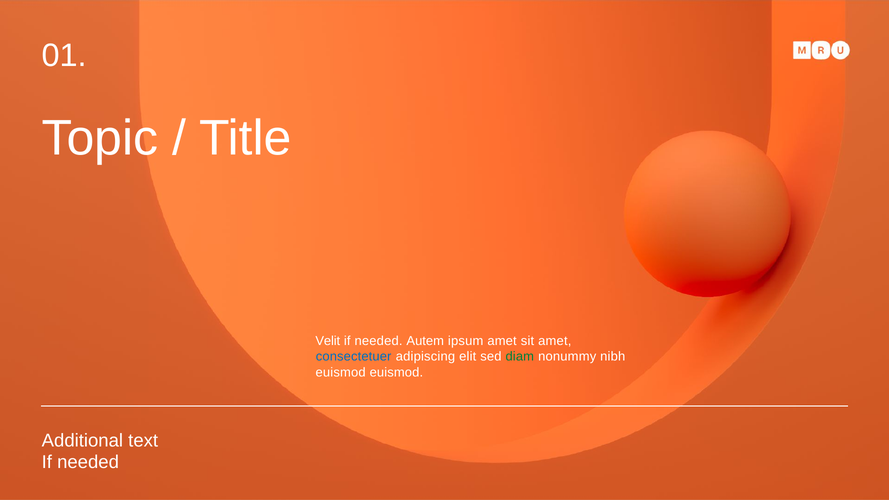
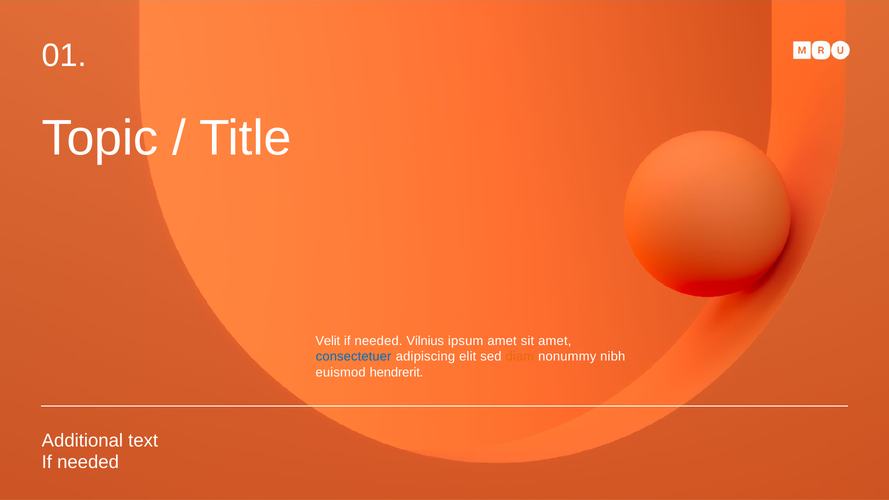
Autem: Autem -> Vilnius (425, 341)
diam colour: green -> orange (520, 357)
euismod euismod: euismod -> hendrerit (396, 372)
